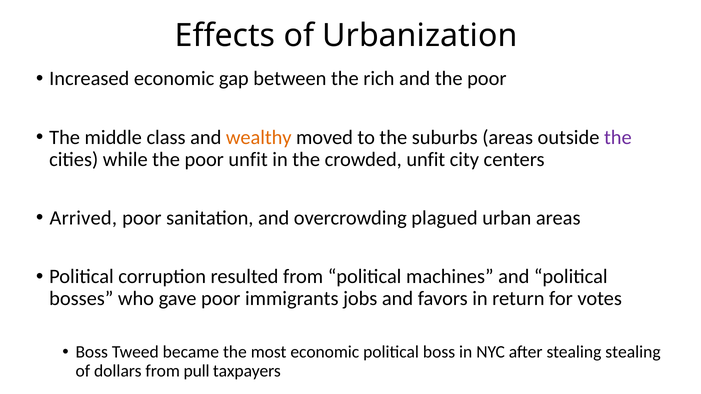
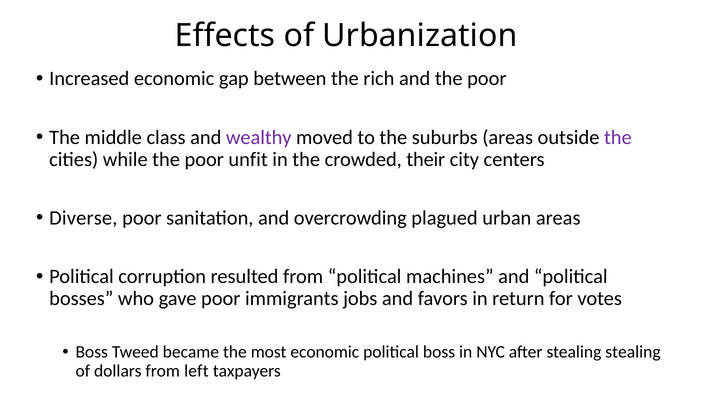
wealthy colour: orange -> purple (259, 137)
crowded unfit: unfit -> their (426, 159)
Arrived: Arrived -> Diverse (83, 218)
pull: pull -> left (196, 371)
